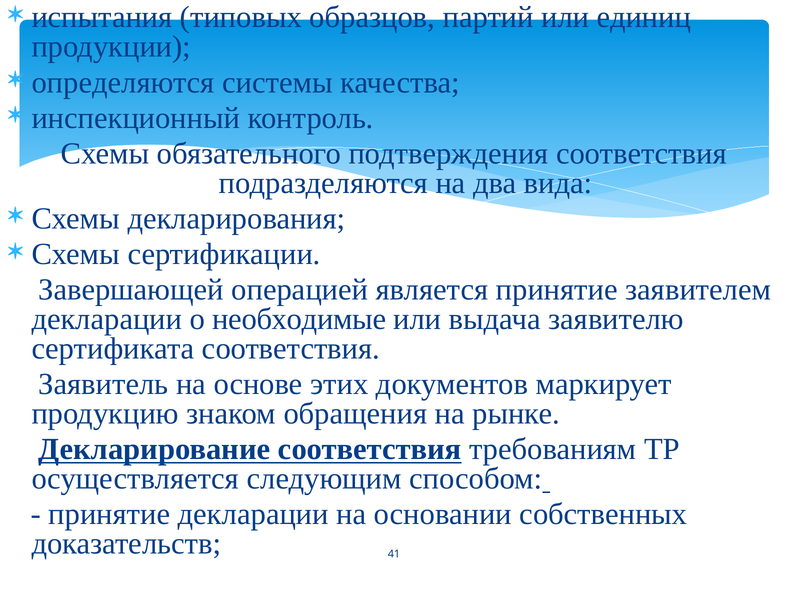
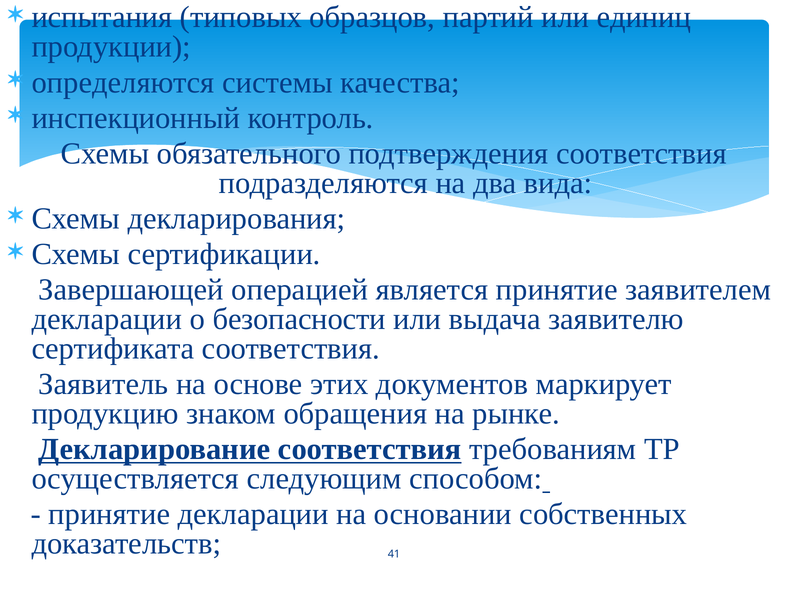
необходимые: необходимые -> безопасности (299, 319)
